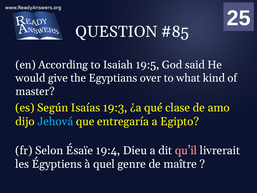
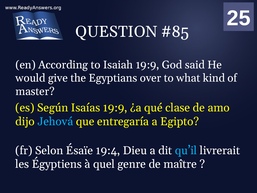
Isaiah 19:5: 19:5 -> 19:9 (147, 65)
Isaías 19:3: 19:3 -> 19:9 (115, 108)
qu’il colour: pink -> light blue (186, 150)
